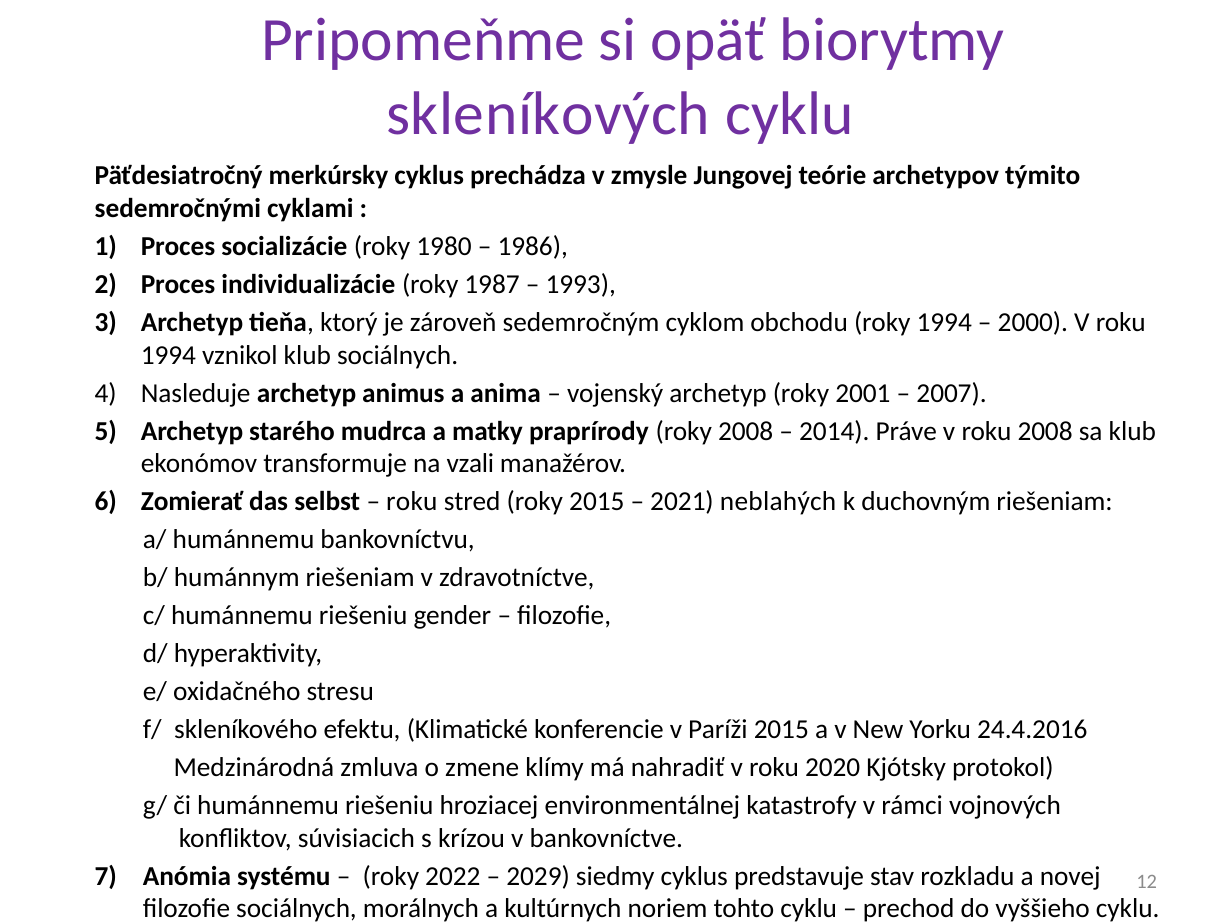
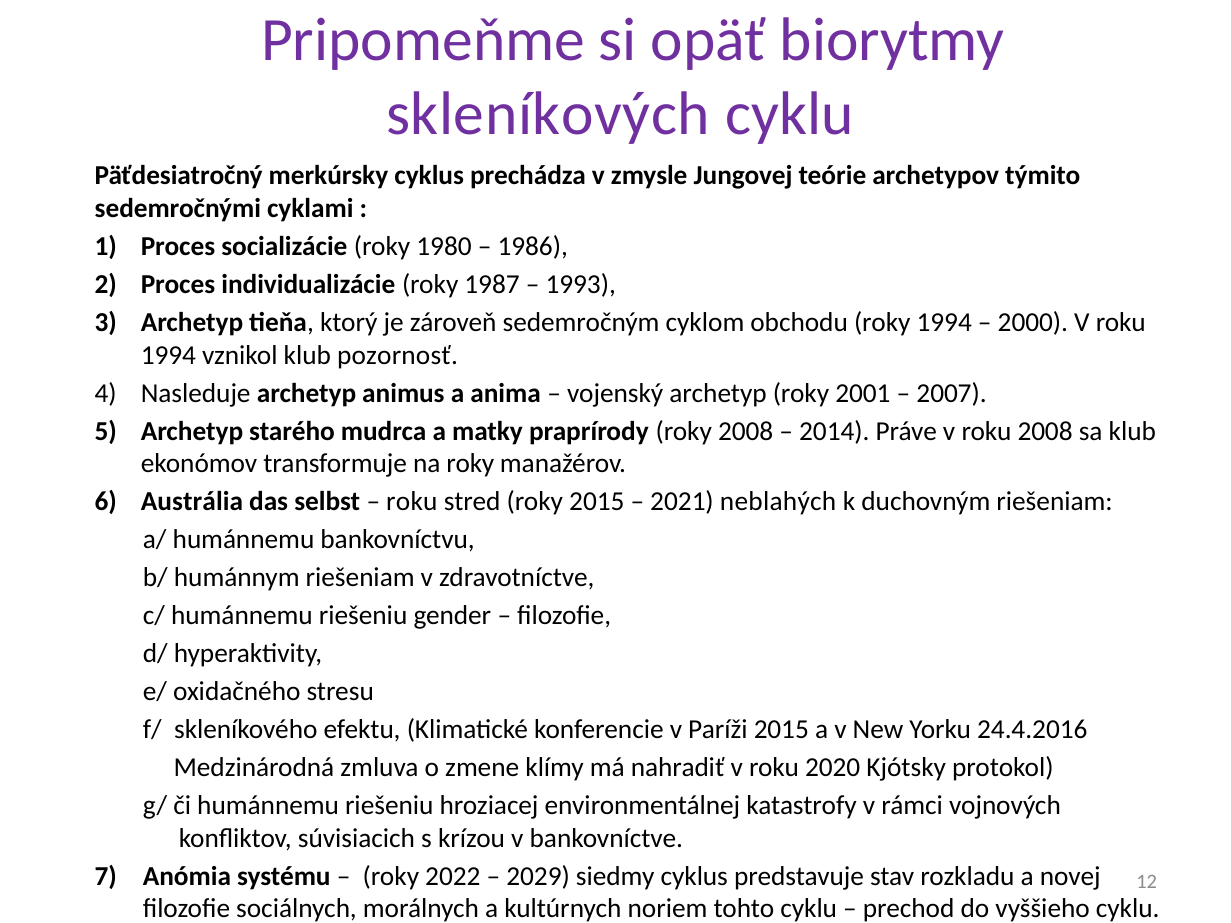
klub sociálnych: sociálnych -> pozornosť (398, 355)
na vzali: vzali -> roky (470, 464)
Zomierať: Zomierať -> Austrália (192, 502)
